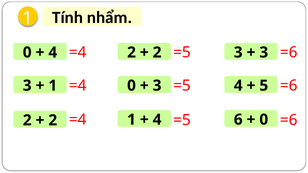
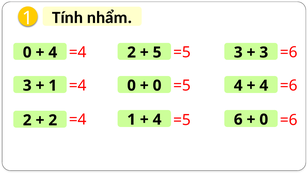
2: 2 -> 5 (157, 53)
3: 3 -> 0 (157, 86)
5: 5 -> 4 (264, 86)
